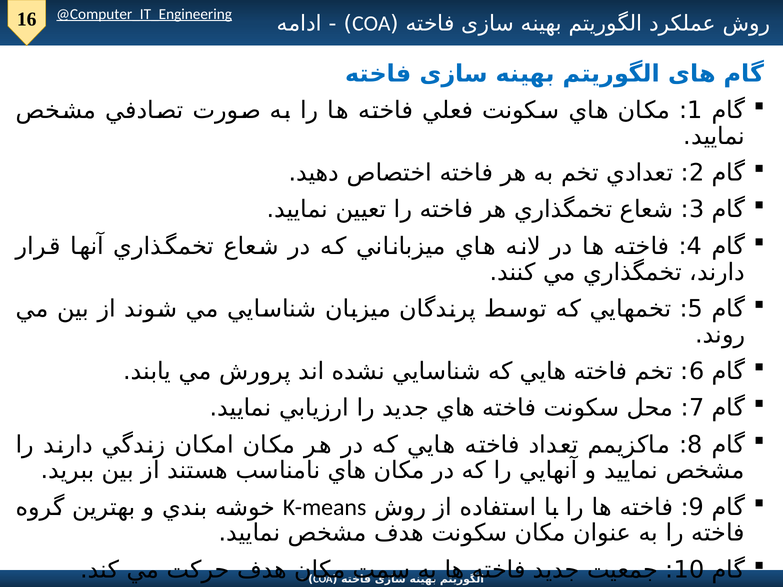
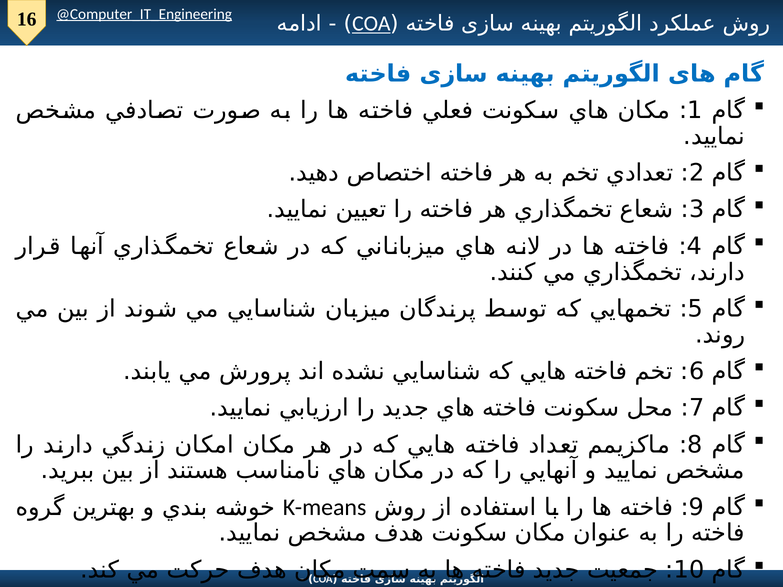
COA underline: none -> present (371, 24)
